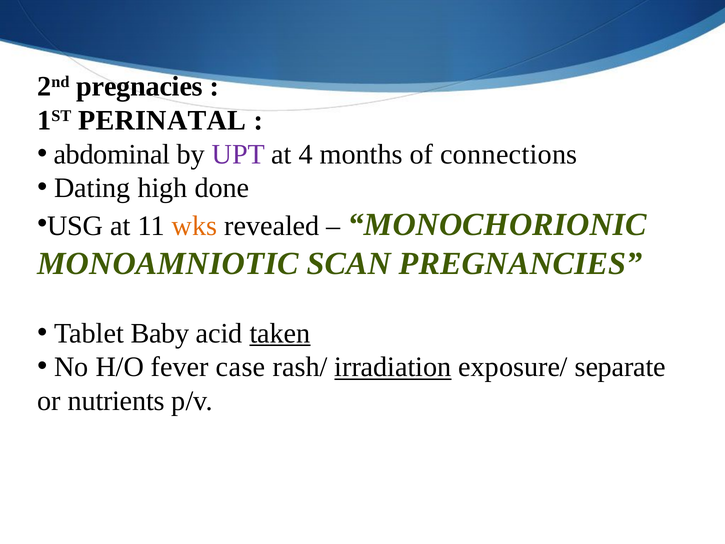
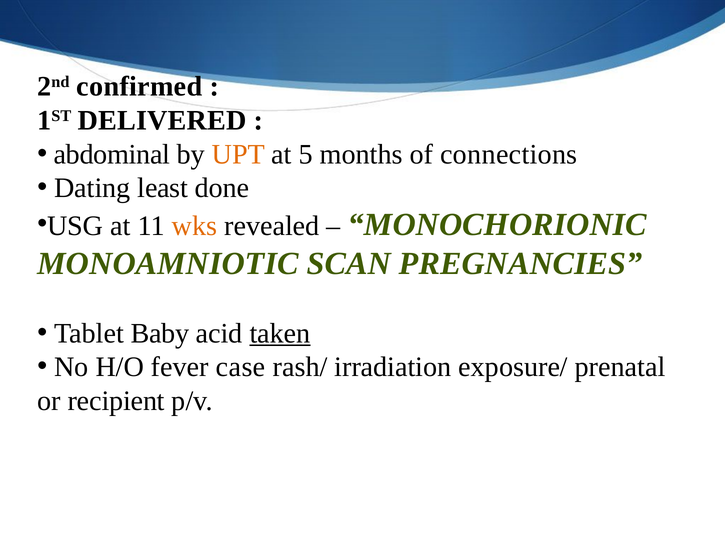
pregnacies: pregnacies -> confirmed (139, 86)
PERINATAL: PERINATAL -> DELIVERED (162, 120)
UPT colour: purple -> orange (238, 154)
4: 4 -> 5 (306, 154)
high: high -> least (163, 188)
irradiation underline: present -> none (393, 367)
separate: separate -> prenatal (620, 367)
nutrients: nutrients -> recipient (116, 401)
